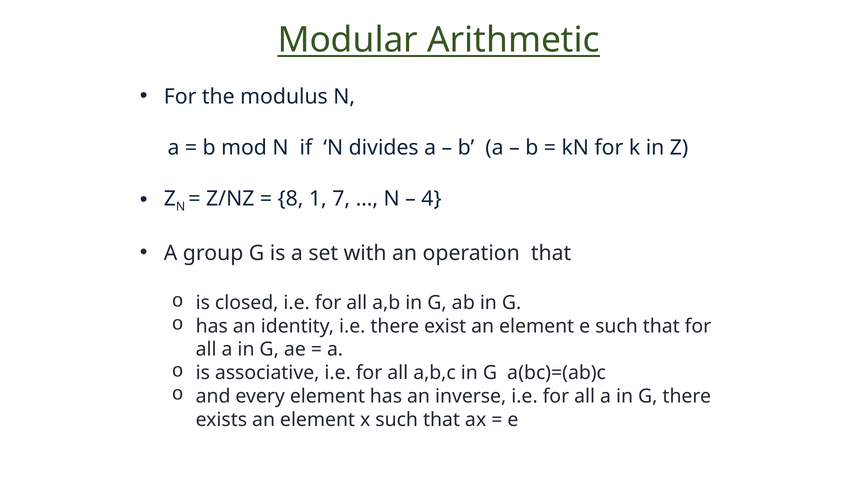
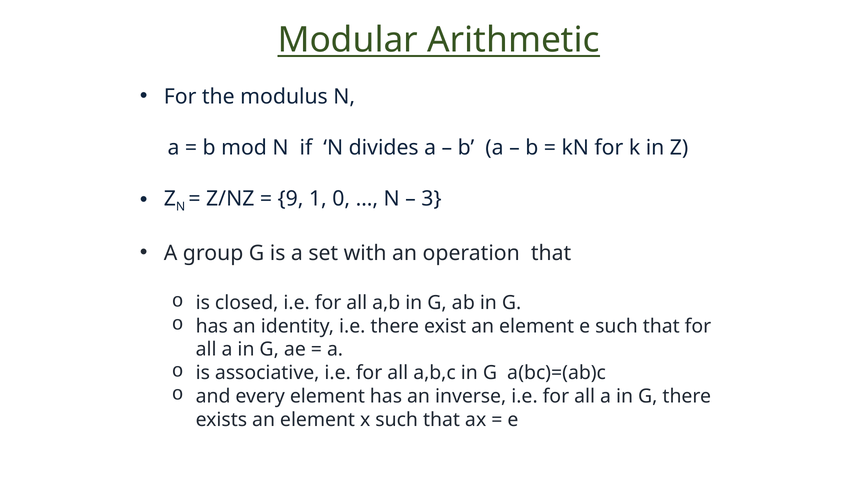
8: 8 -> 9 (291, 198)
7: 7 -> 0 (341, 198)
4: 4 -> 3 (431, 198)
